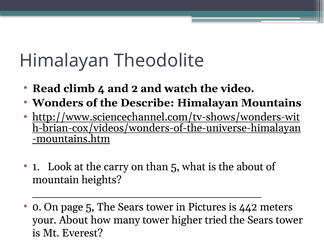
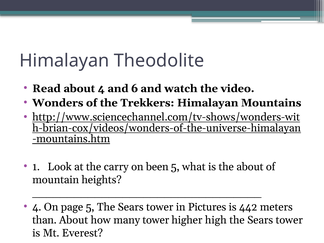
Read climb: climb -> about (79, 89)
2: 2 -> 6 (135, 89)
Describe: Describe -> Trekkers (147, 103)
than: than -> been (157, 167)
0: 0 -> 4 (37, 207)
your: your -> than (44, 220)
tried: tried -> high (216, 220)
